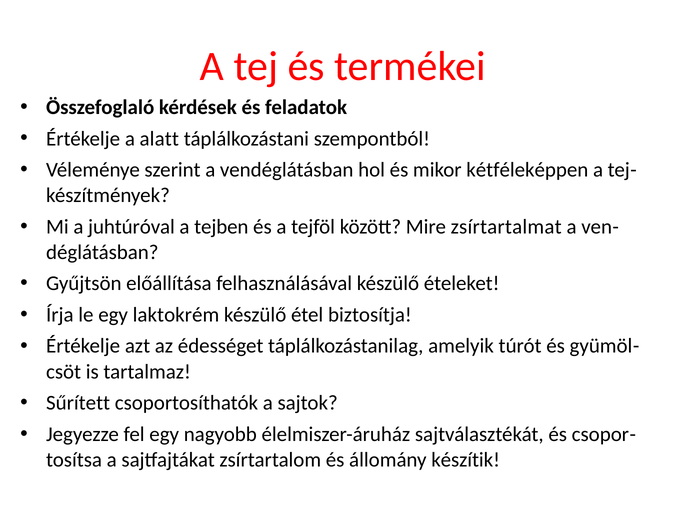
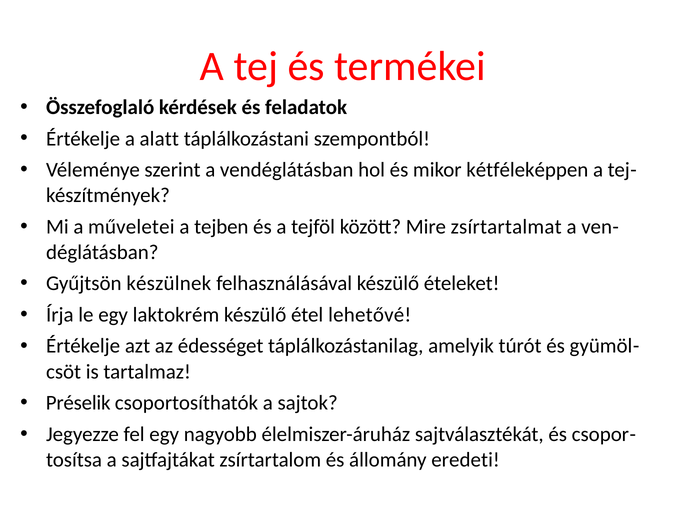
juhtúróval: juhtúróval -> műveletei (131, 226)
előállítása: előállítása -> készülnek (169, 283)
biztosítja: biztosítja -> lehetővé (370, 314)
Sűrített: Sűrített -> Préselik (78, 402)
készítik: készítik -> eredeti (466, 459)
